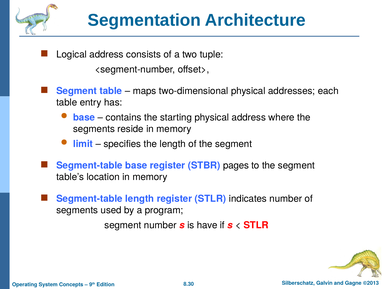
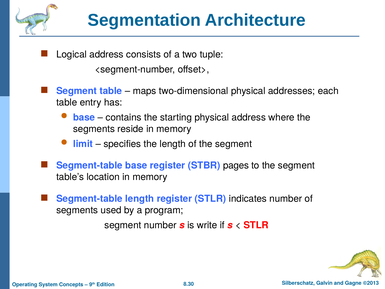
have: have -> write (207, 225)
